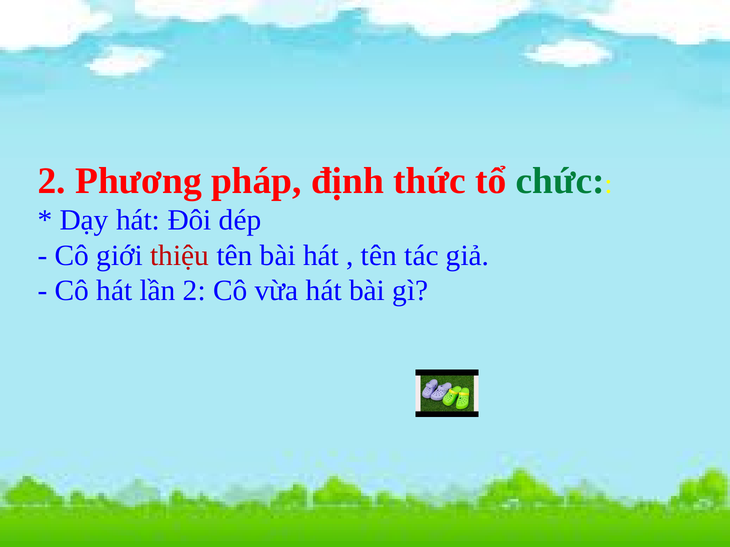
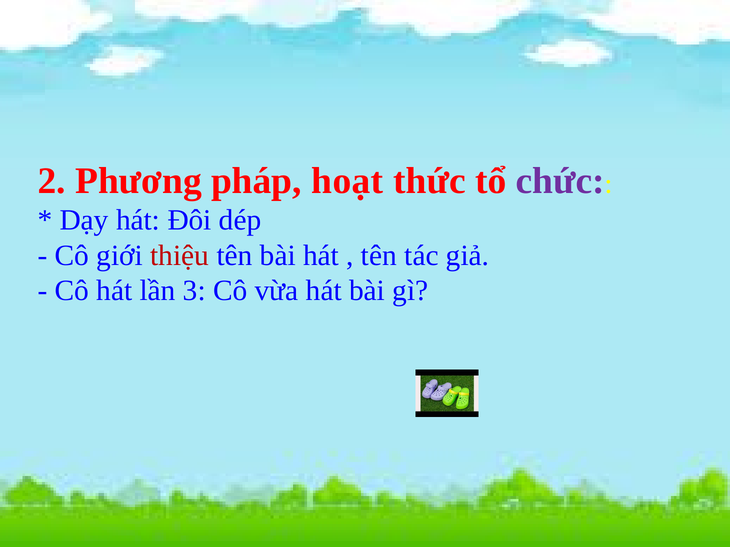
định: định -> hoạt (347, 181)
chức colour: green -> purple (560, 181)
lần 2: 2 -> 3 (194, 291)
